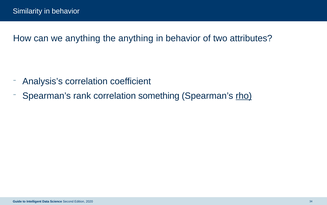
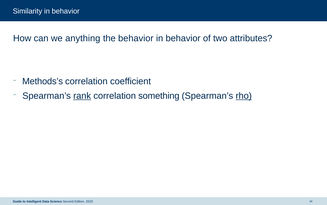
the anything: anything -> behavior (136, 38)
Analysis’s: Analysis’s -> Methods’s (43, 81)
rank underline: none -> present (82, 96)
